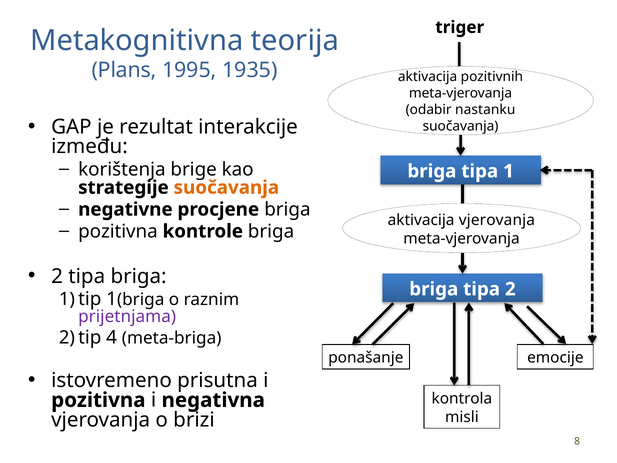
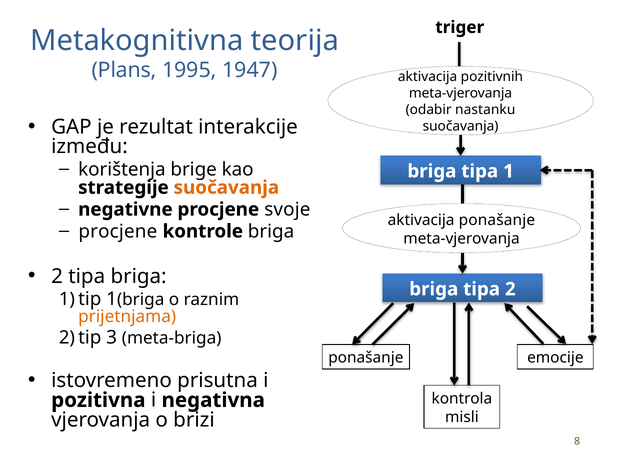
1935: 1935 -> 1947 (250, 70)
procjene briga: briga -> svoje (287, 209)
aktivacija vjerovanja: vjerovanja -> ponašanje (497, 220)
pozitivna: pozitivna -> procjene (118, 231)
prijetnjama colour: purple -> orange (127, 316)
4: 4 -> 3 (112, 337)
